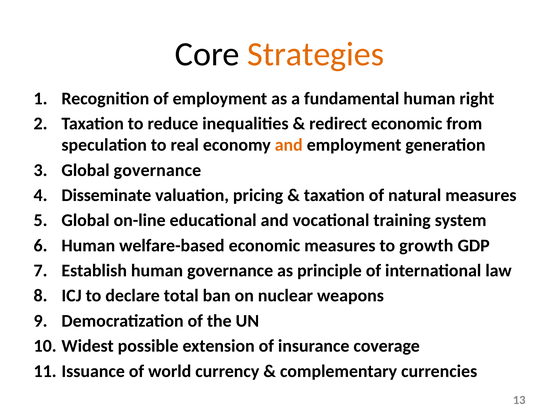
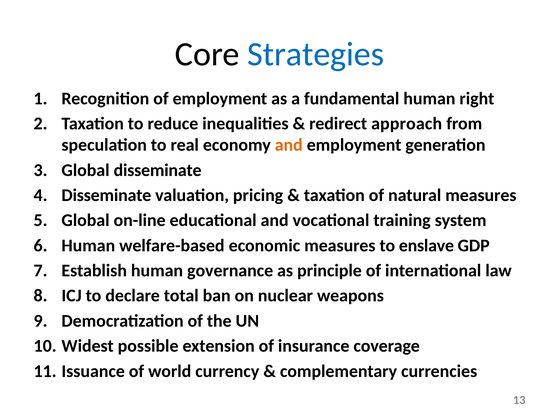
Strategies colour: orange -> blue (316, 54)
redirect economic: economic -> approach (407, 124)
Global governance: governance -> disseminate (158, 170)
growth: growth -> enslave (426, 246)
